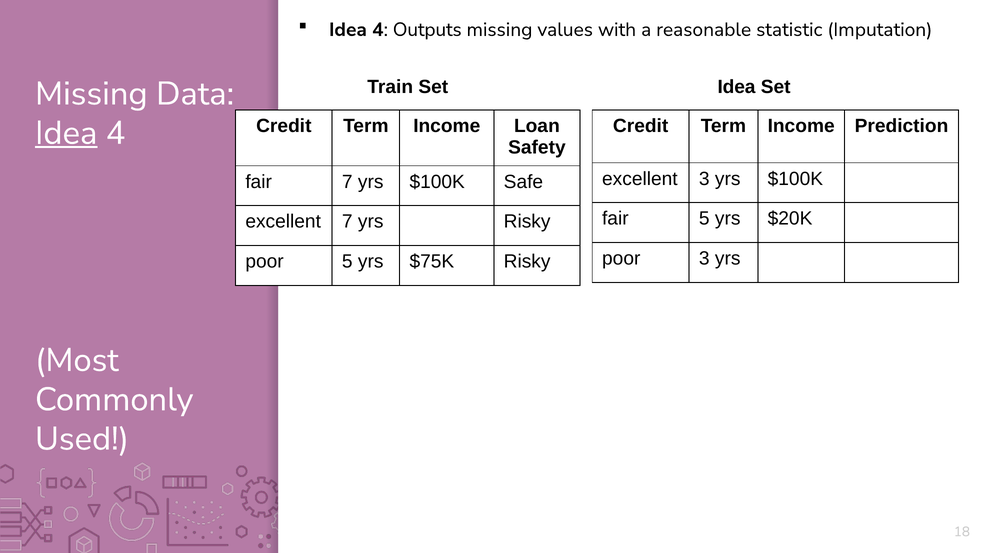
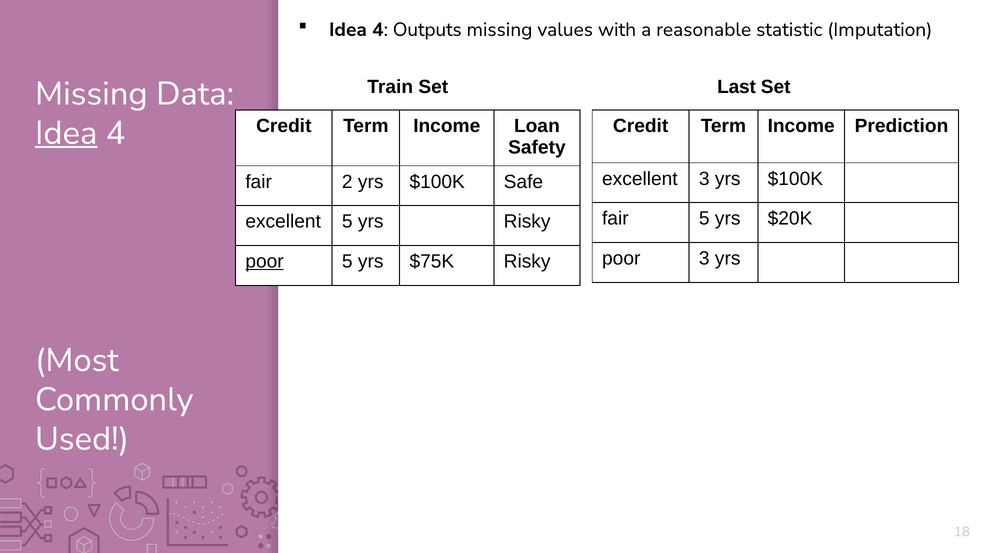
Idea: Idea -> Last (737, 87)
fair 7: 7 -> 2 (347, 182)
excellent 7: 7 -> 5 (347, 222)
poor underline: none -> present (265, 262)
